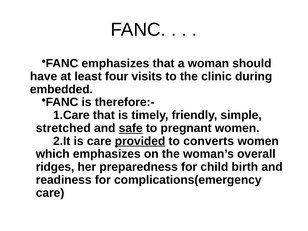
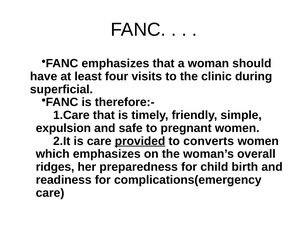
embedded: embedded -> superficial (61, 89)
stretched: stretched -> expulsion (63, 128)
safe underline: present -> none (131, 128)
